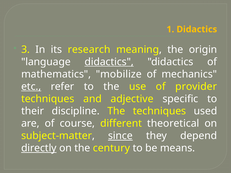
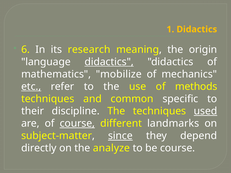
3: 3 -> 6 (26, 50)
provider: provider -> methods (196, 87)
adjective: adjective -> common (132, 99)
used underline: none -> present (205, 111)
course underline: none -> present (77, 124)
theoretical: theoretical -> landmarks (173, 124)
directly underline: present -> none (39, 148)
century: century -> analyze (111, 148)
be means: means -> course (178, 148)
